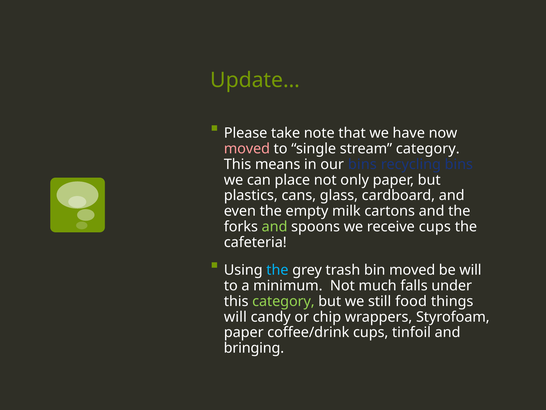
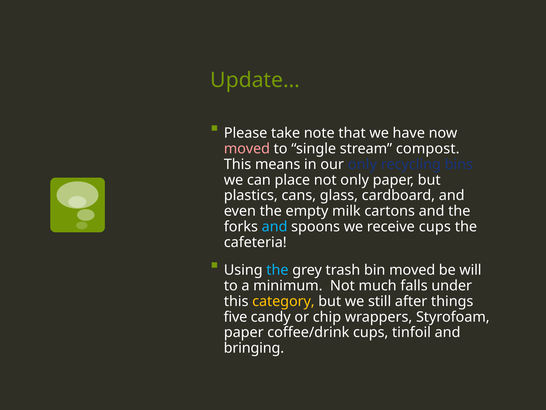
stream category: category -> compost (428, 149)
our bins: bins -> only (362, 164)
and colour: light green -> light blue (275, 226)
category colour: light green -> yellow (283, 301)
food: food -> after (411, 301)
will: will -> five (235, 317)
